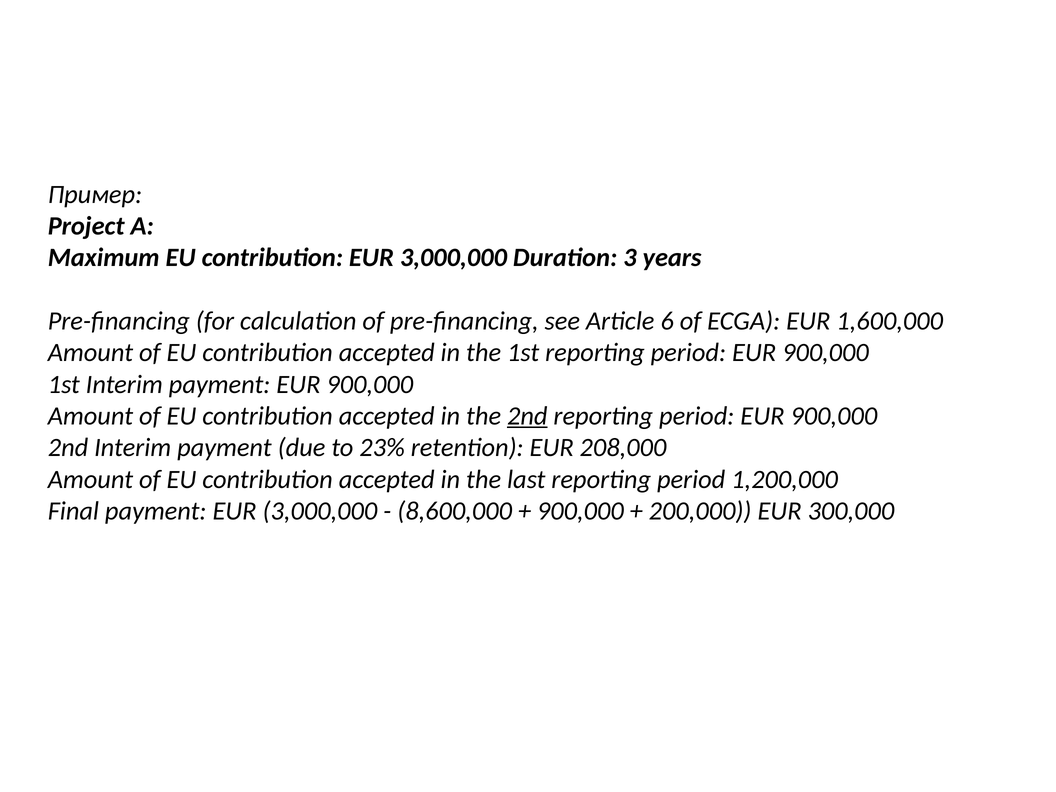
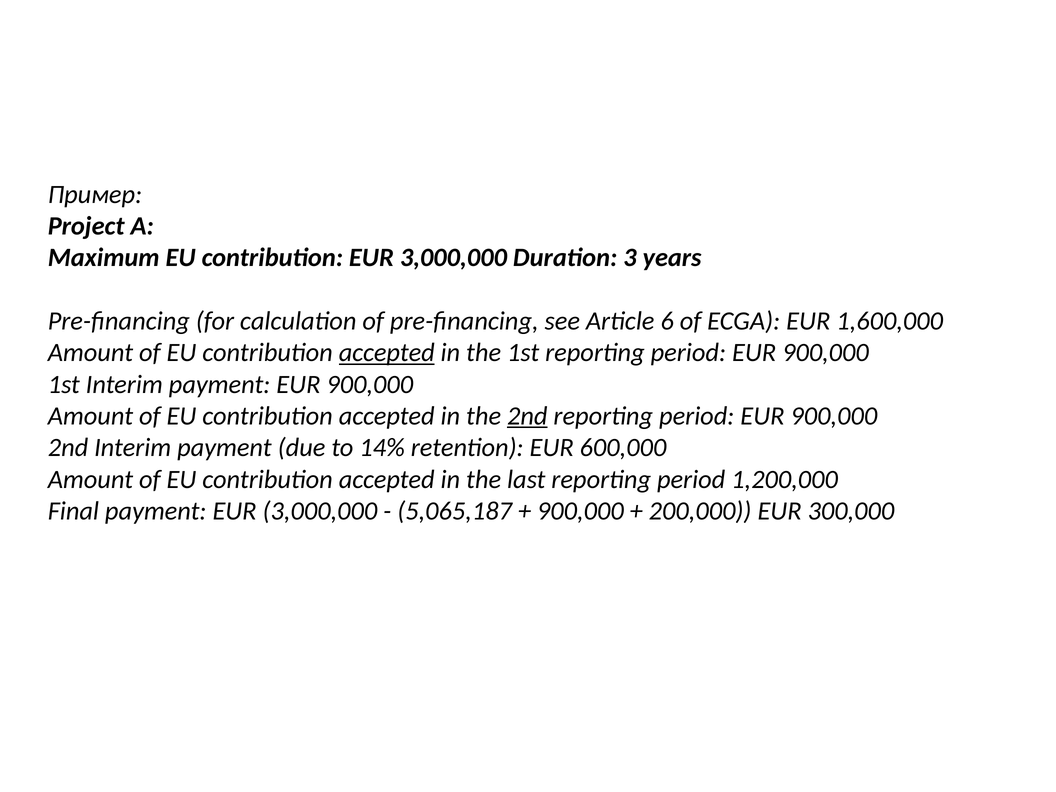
accepted underline: none -> present (387, 353)
23%: 23% -> 14% (382, 448)
208,000: 208,000 -> 600,000 (623, 448)
8,600,000: 8,600,000 -> 5,065,187 (455, 511)
